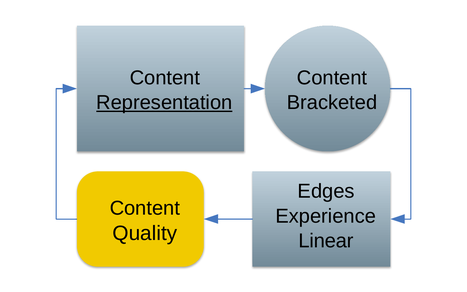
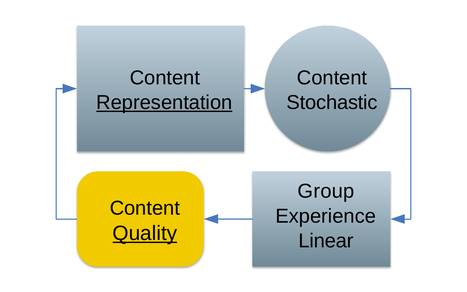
Bracketed: Bracketed -> Stochastic (332, 103)
Edges: Edges -> Group (326, 191)
Quality underline: none -> present (145, 233)
